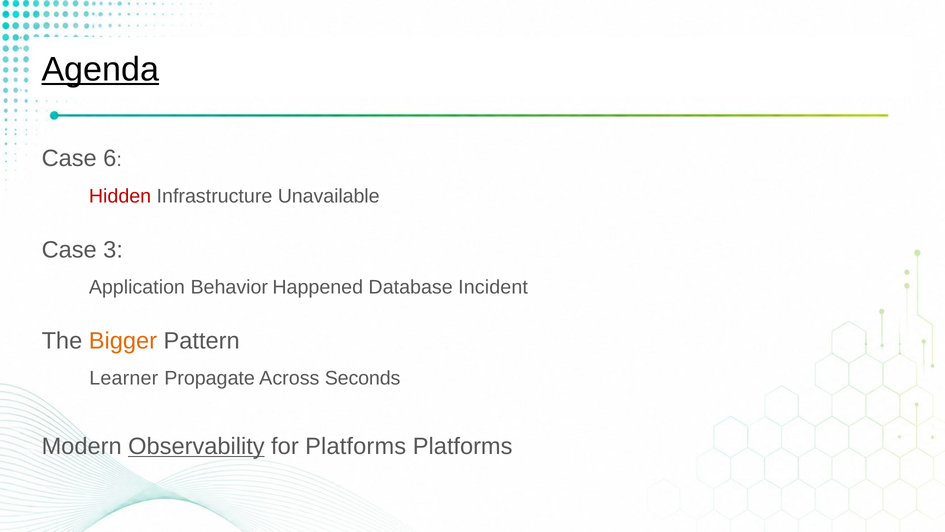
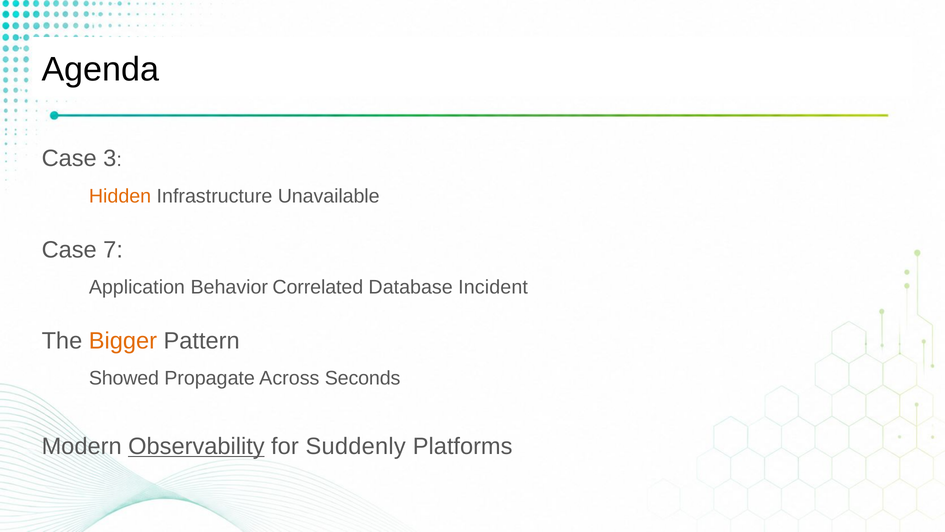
Agenda underline: present -> none (100, 69)
6: 6 -> 3 (110, 159)
Hidden colour: red -> orange (120, 196)
3: 3 -> 7 (113, 250)
Happened: Happened -> Correlated (318, 287)
Learner: Learner -> Showed (124, 378)
for Platforms: Platforms -> Suddenly (356, 446)
